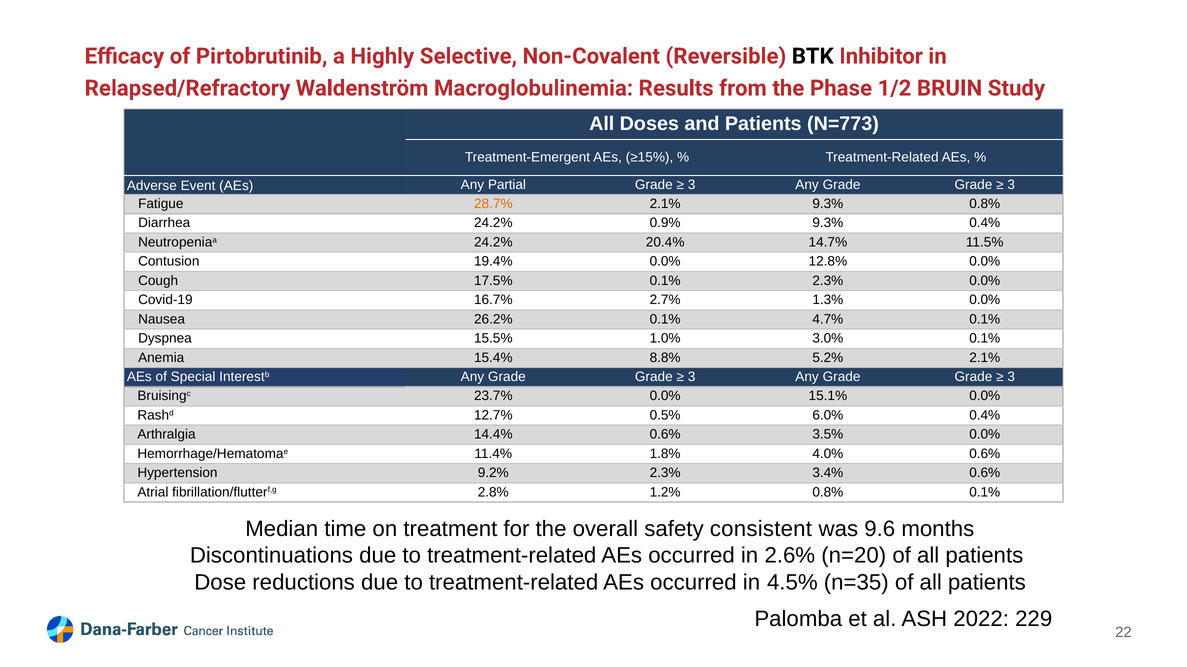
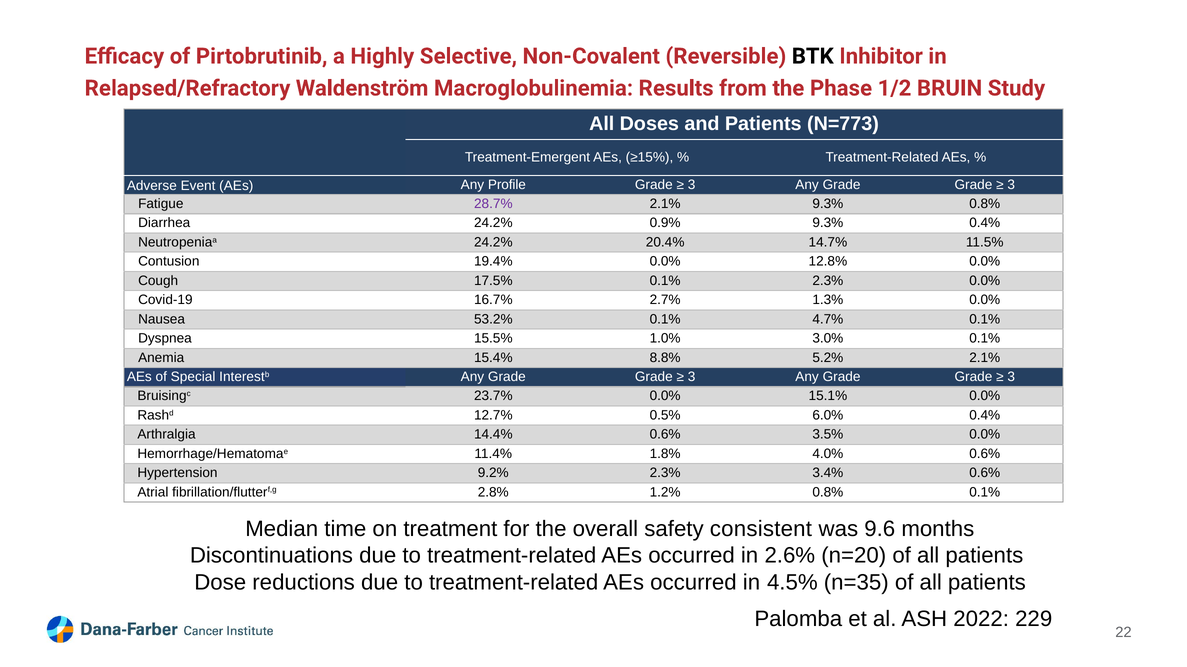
Partial: Partial -> Profile (507, 185)
28.7% colour: orange -> purple (493, 204)
26.2%: 26.2% -> 53.2% (493, 319)
